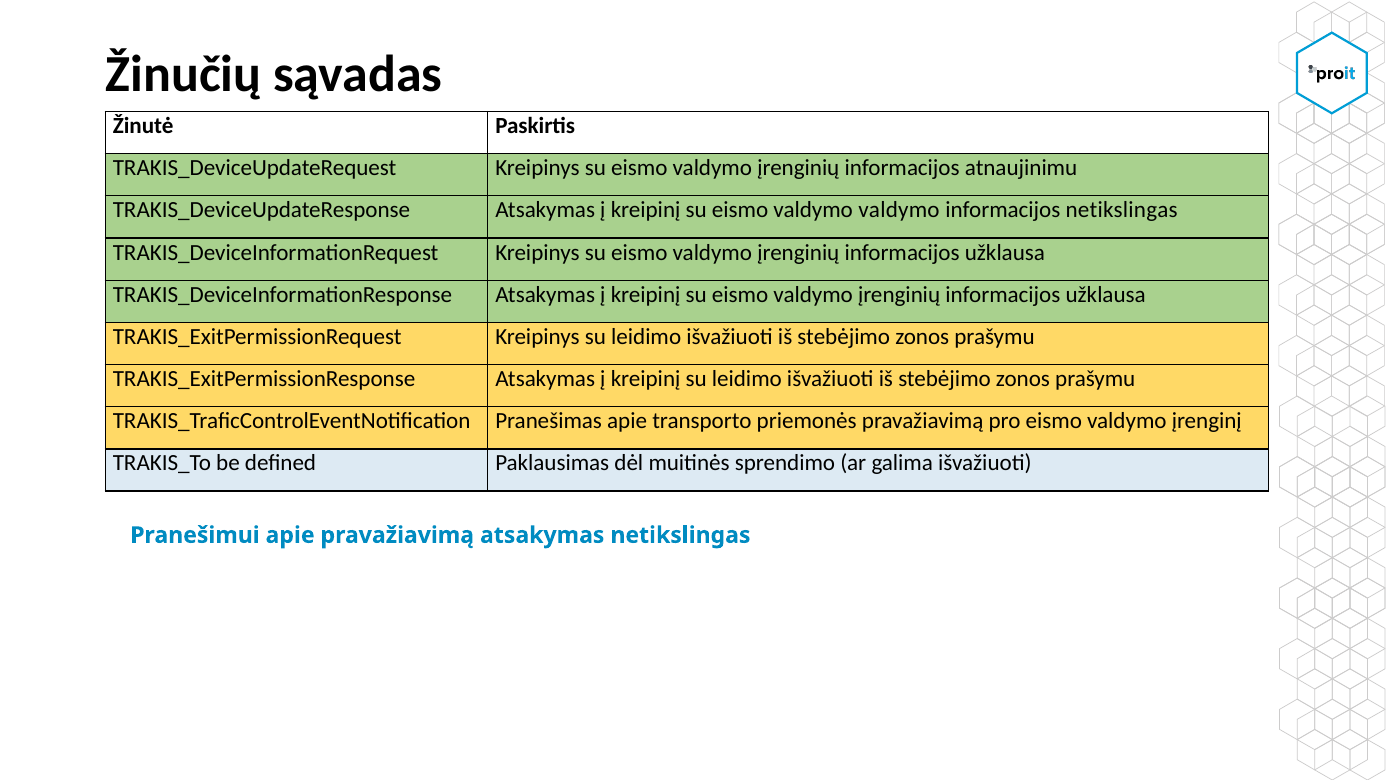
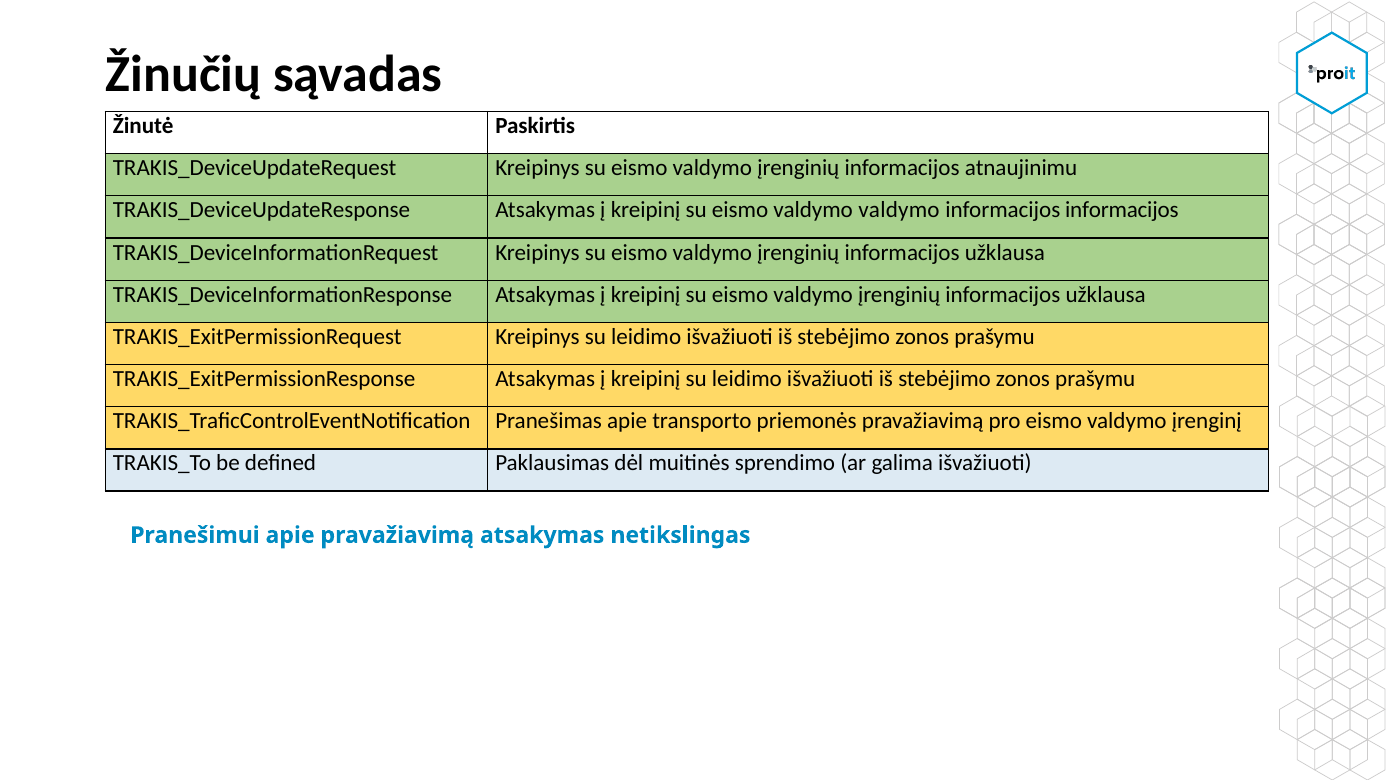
informacijos netikslingas: netikslingas -> informacijos (1122, 210)
